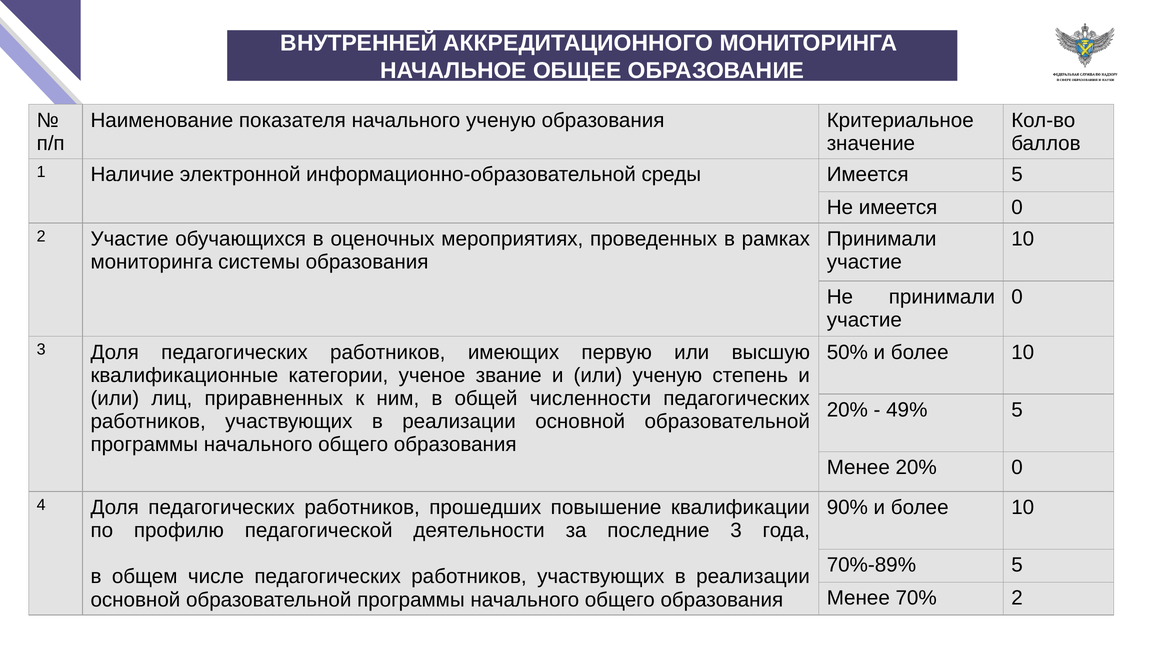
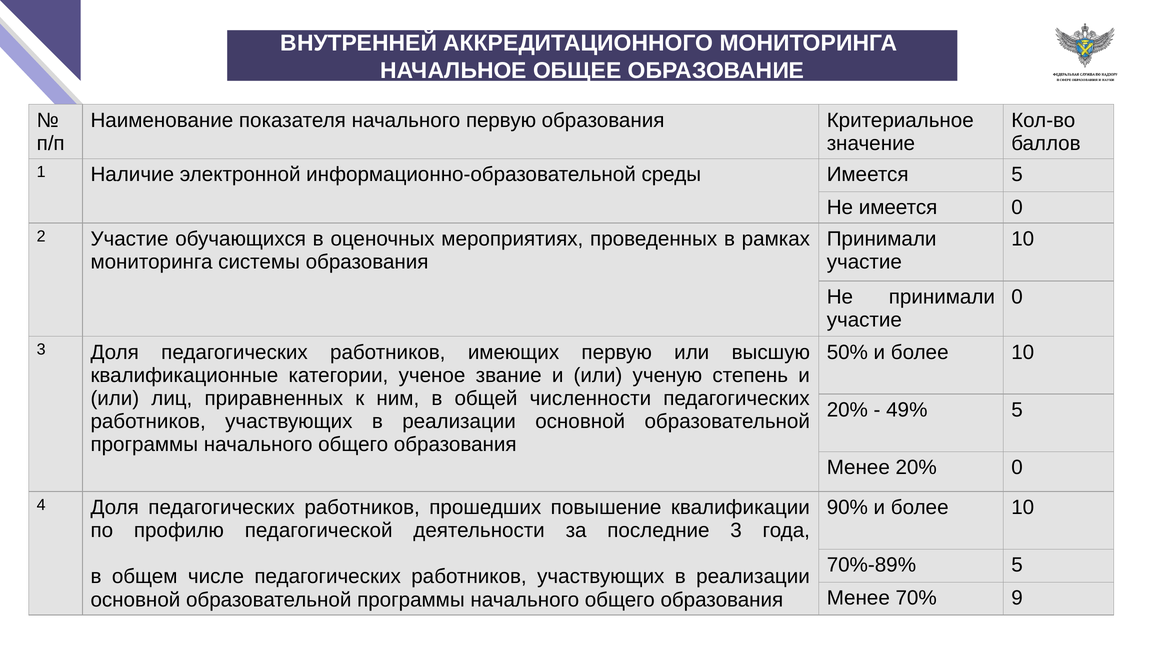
начального ученую: ученую -> первую (501, 120)
70% 2: 2 -> 9 (1017, 598)
